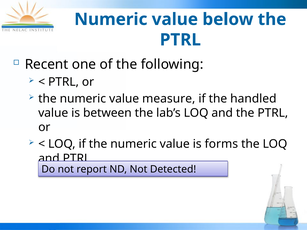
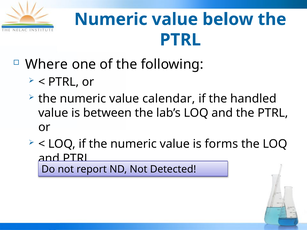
Recent: Recent -> Where (46, 64)
measure: measure -> calendar (169, 99)
